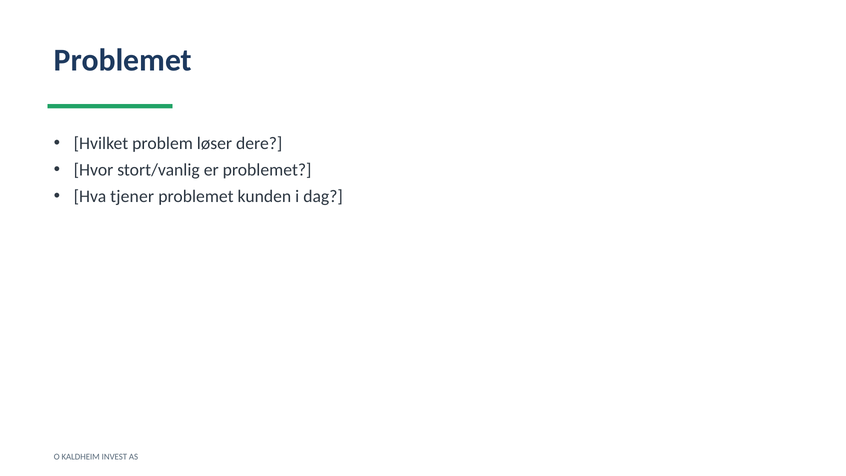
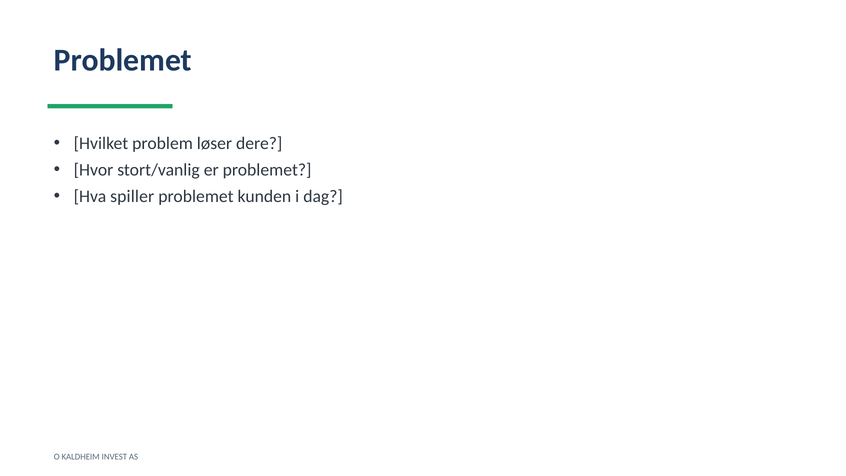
tjener: tjener -> spiller (132, 196)
